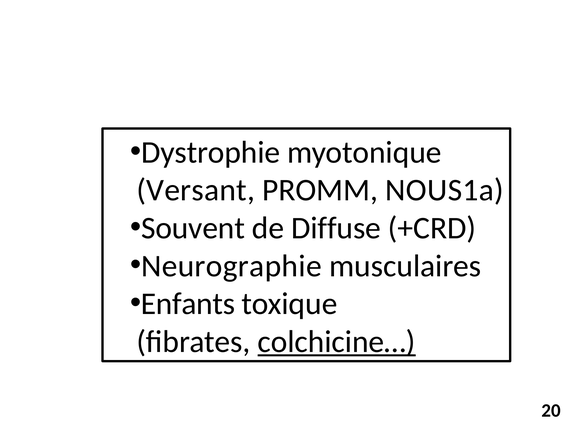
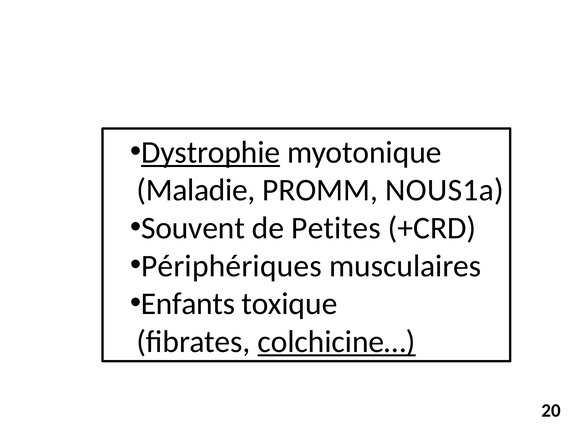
Dystrophie underline: none -> present (211, 152)
Versant: Versant -> Maladie (196, 190)
Diffuse: Diffuse -> Petites (336, 228)
Neurographie: Neurographie -> Périphériques (231, 266)
